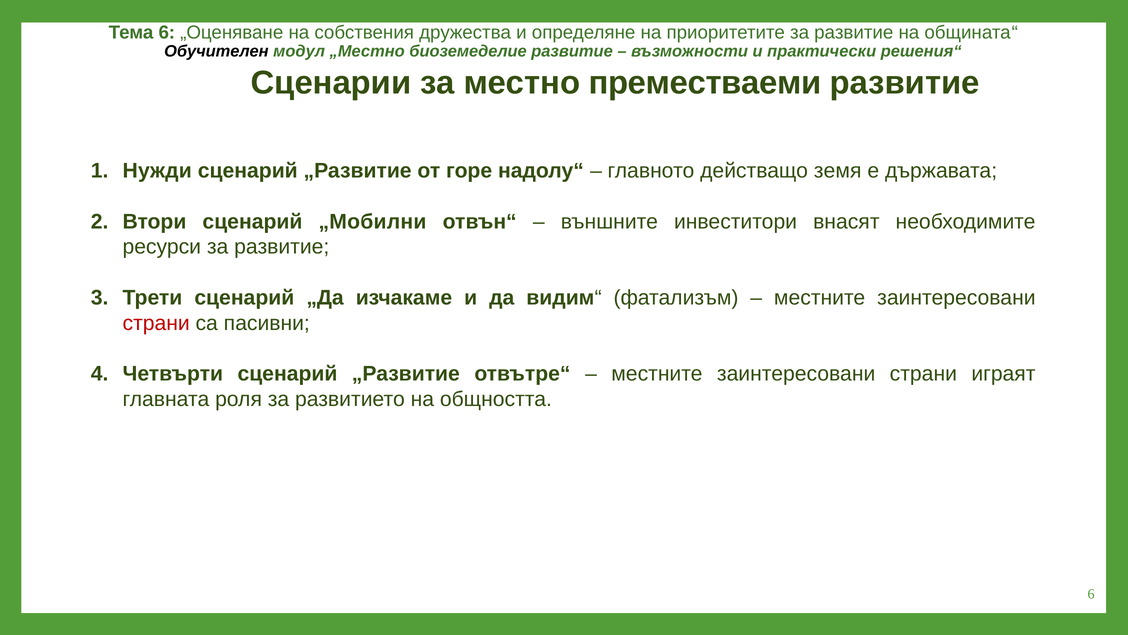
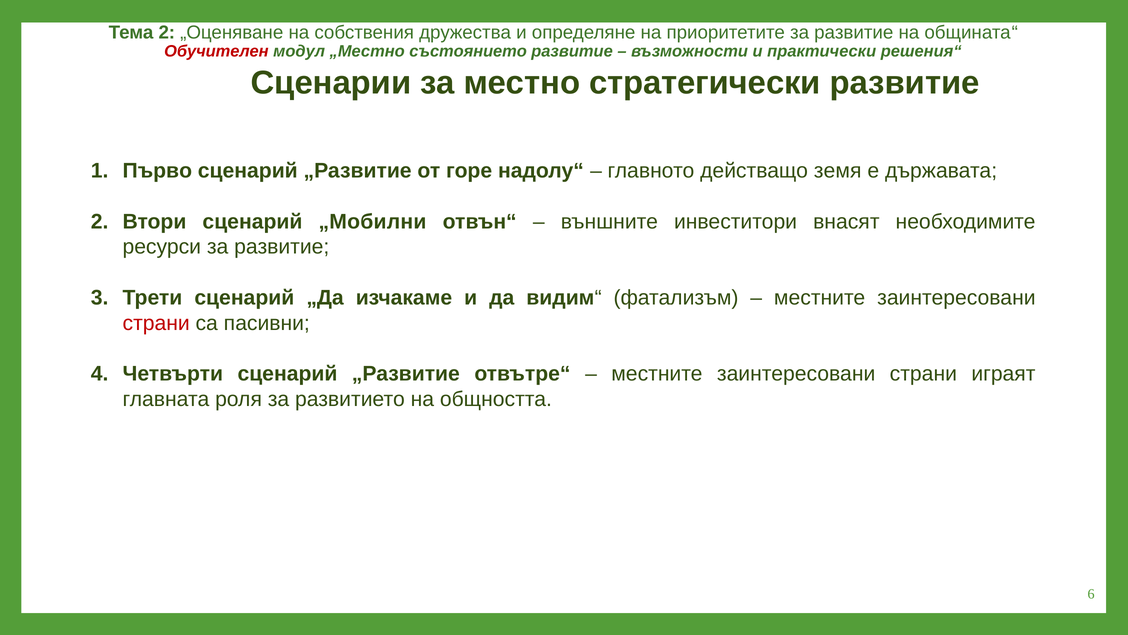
Тема 6: 6 -> 2 (167, 32)
Обучителен colour: black -> red (216, 51)
биоземеделие: биоземеделие -> състоянието (468, 51)
преместваеми: преместваеми -> стратегически (705, 83)
Нужди: Нужди -> Първо (157, 171)
